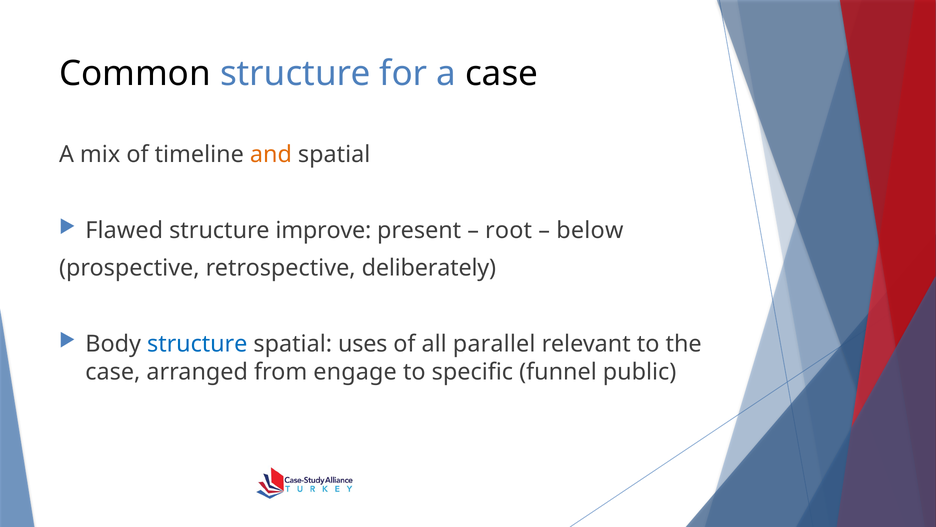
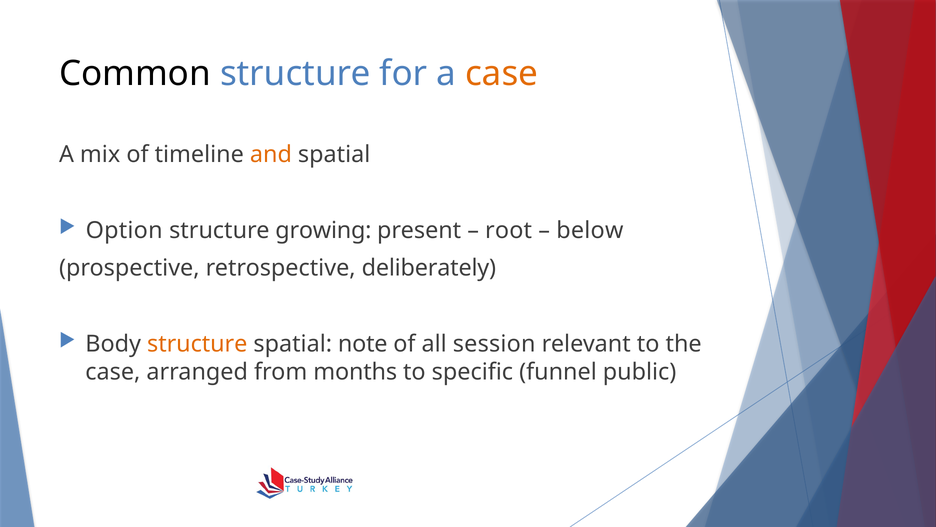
case colour: black -> orange (502, 74)
Flawed: Flawed -> Option (124, 230)
improve: improve -> growing (323, 230)
structure colour: blue -> orange (197, 344)
uses: uses -> note (363, 344)
parallel: parallel -> session (494, 344)
engage: engage -> months (355, 372)
